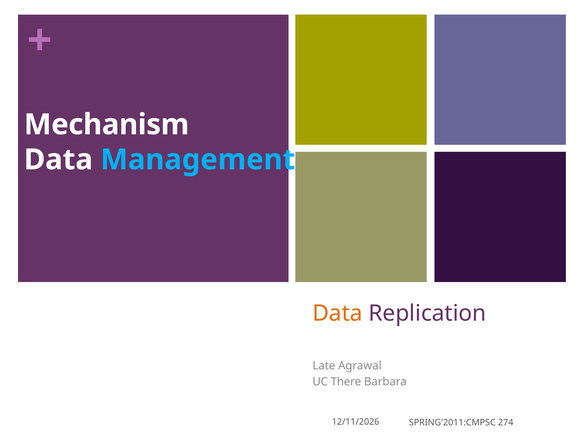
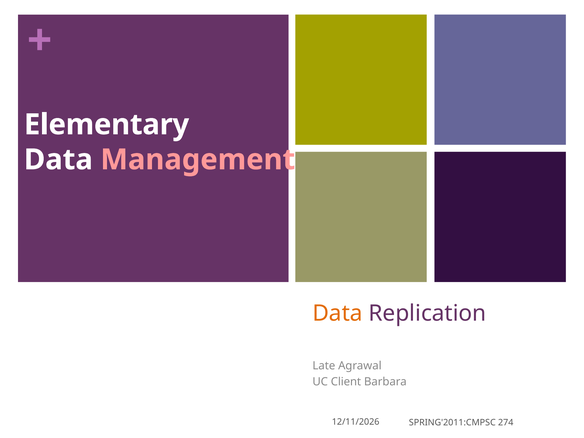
Mechanism: Mechanism -> Elementary (107, 125)
Management colour: light blue -> pink (198, 160)
There: There -> Client (346, 382)
